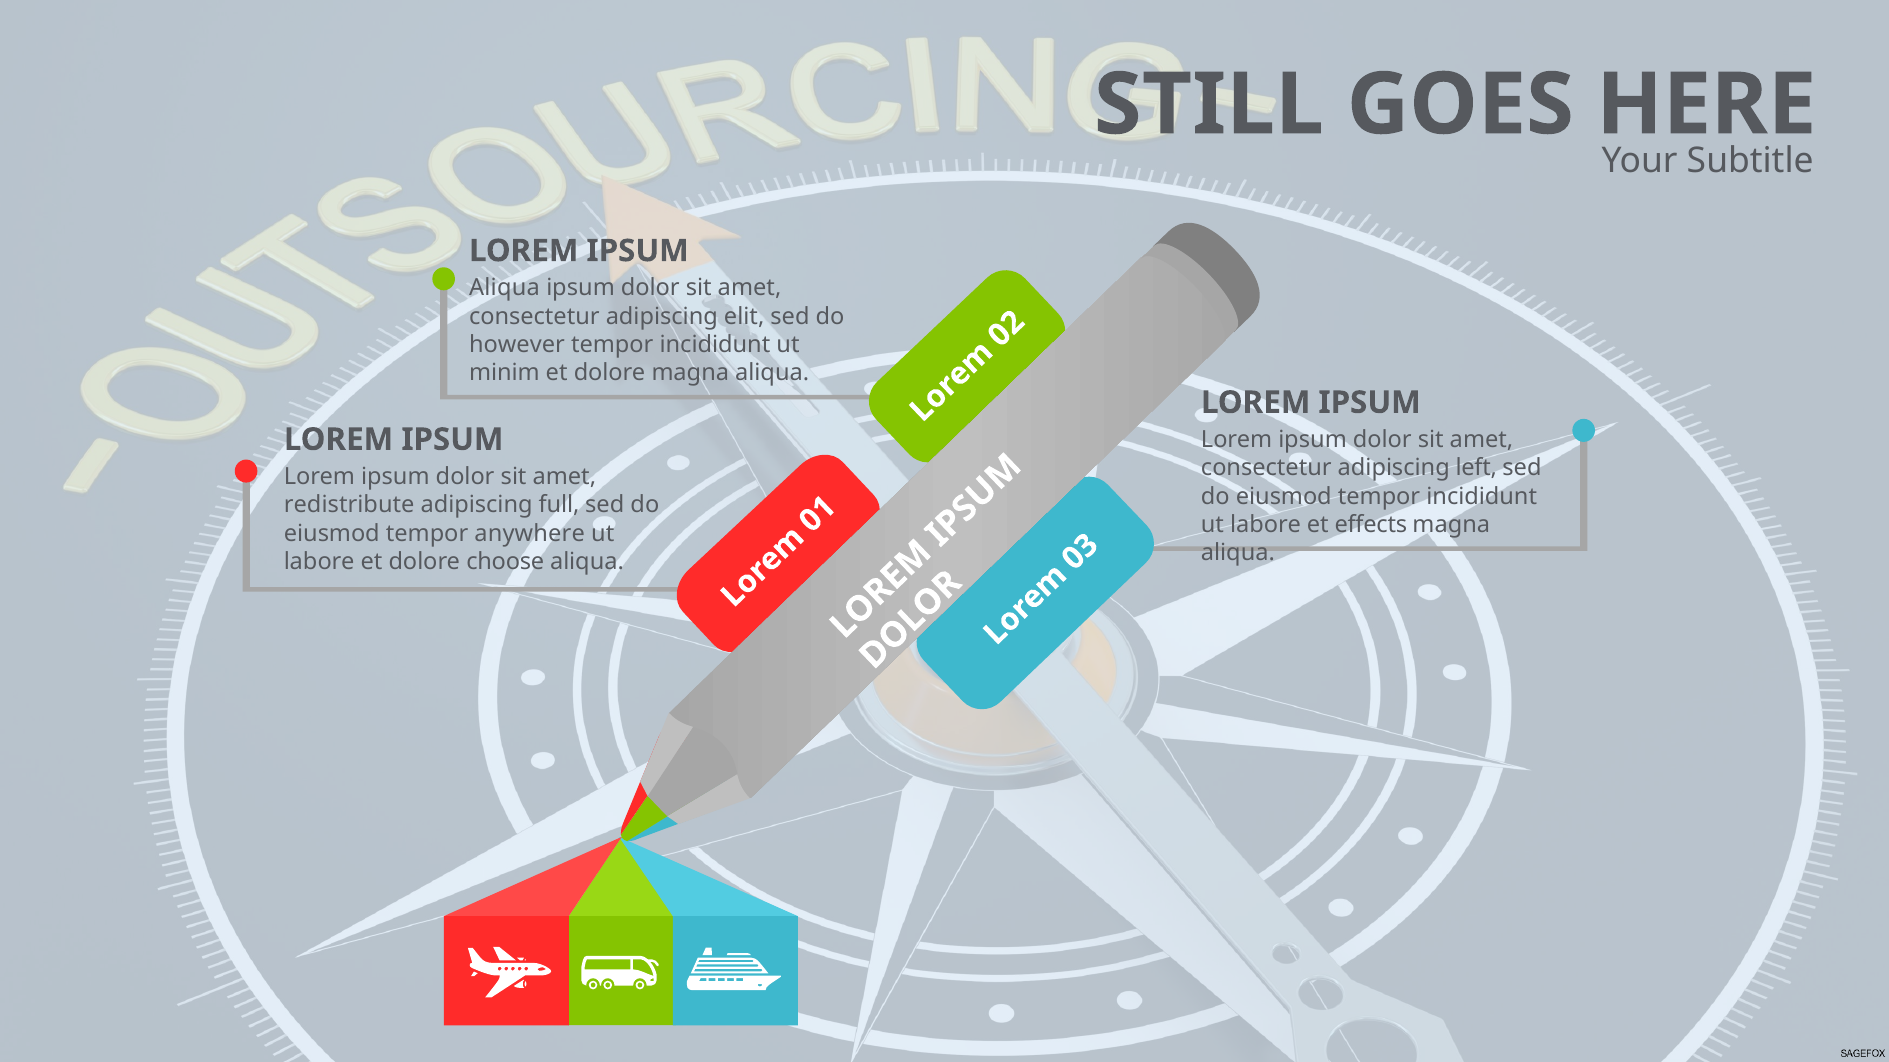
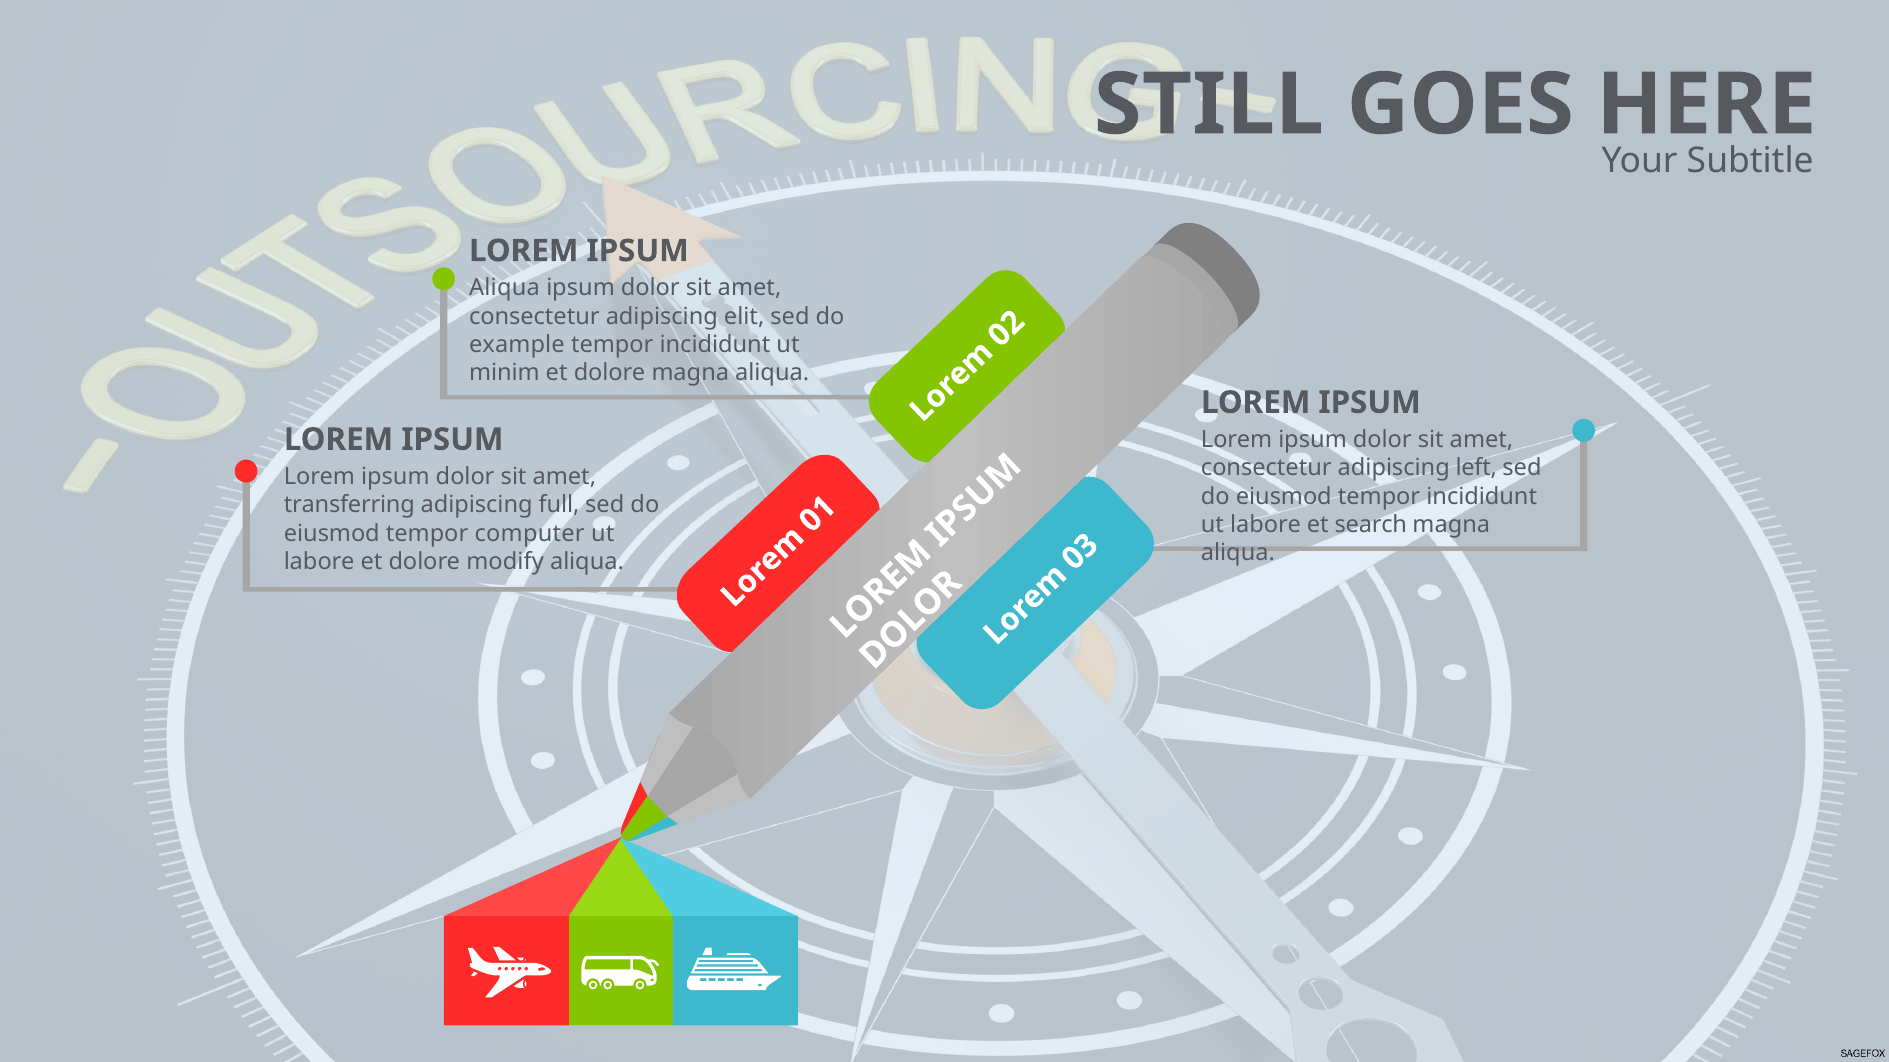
however: however -> example (517, 345)
redistribute: redistribute -> transferring (349, 505)
effects: effects -> search (1371, 525)
anywhere: anywhere -> computer (530, 534)
choose: choose -> modify (505, 562)
